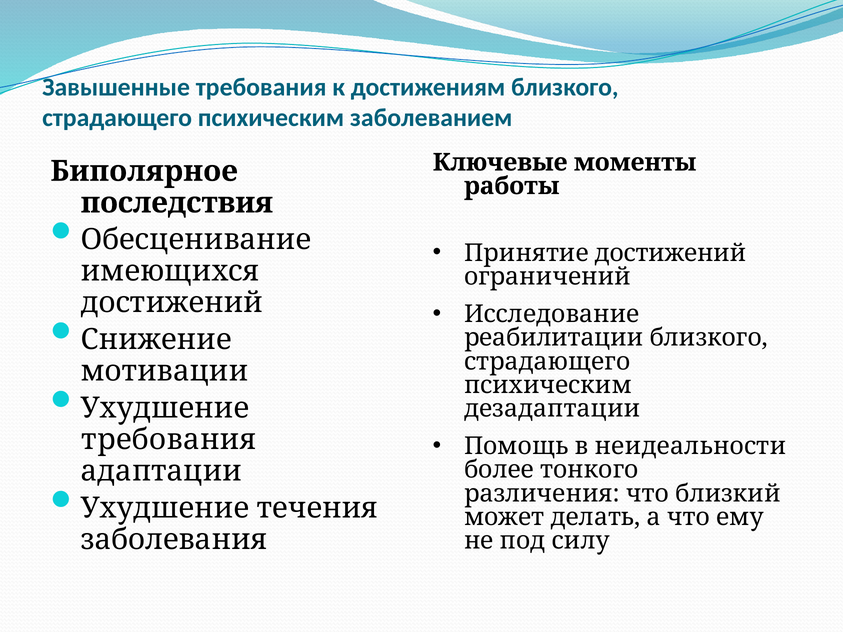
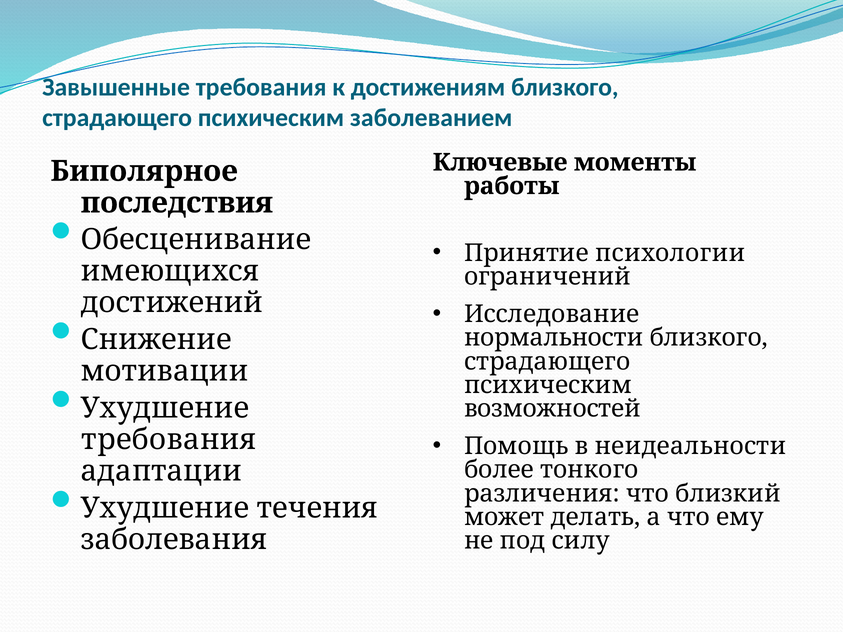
Принятие достижений: достижений -> психологии (670, 253)
реабилитации: реабилитации -> нормальности (554, 338)
дезадаптации: дезадаптации -> возможностей (552, 409)
